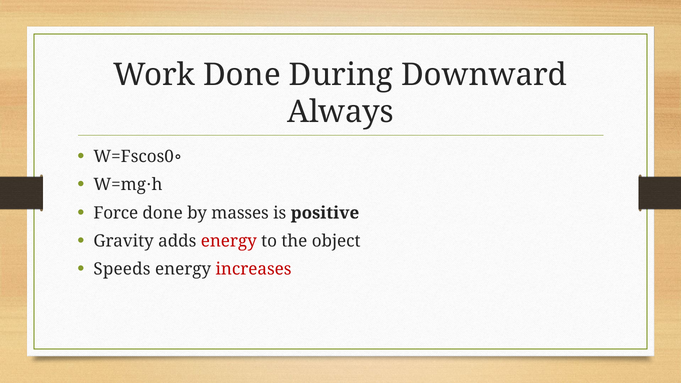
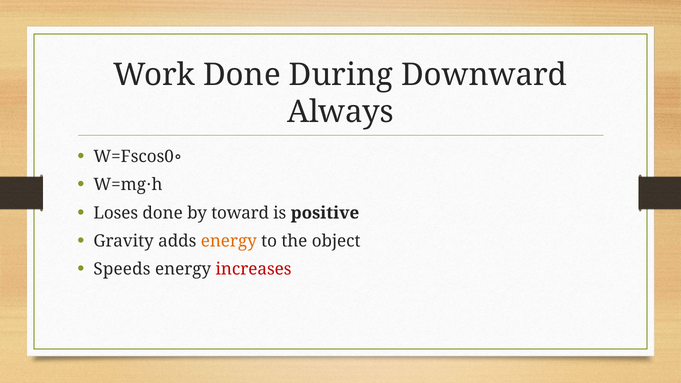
Force: Force -> Loses (116, 213)
masses: masses -> toward (240, 213)
energy colour: red -> orange (229, 241)
